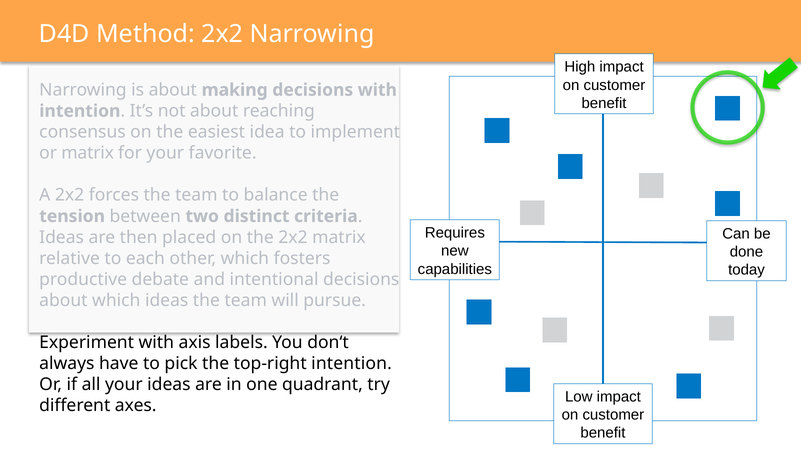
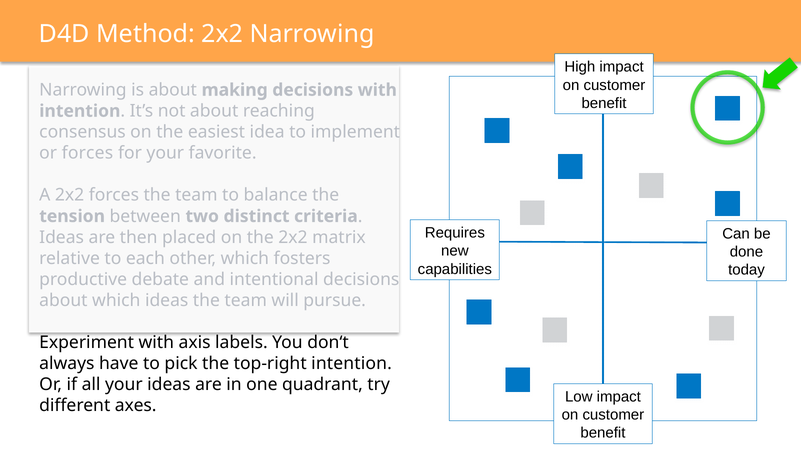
or matrix: matrix -> forces (87, 153)
